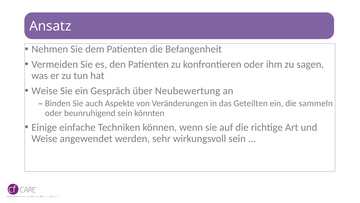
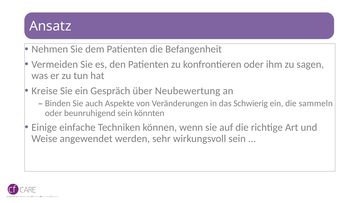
Weise: Weise -> Kreise (45, 91)
Geteilten: Geteilten -> Schwierig (251, 103)
